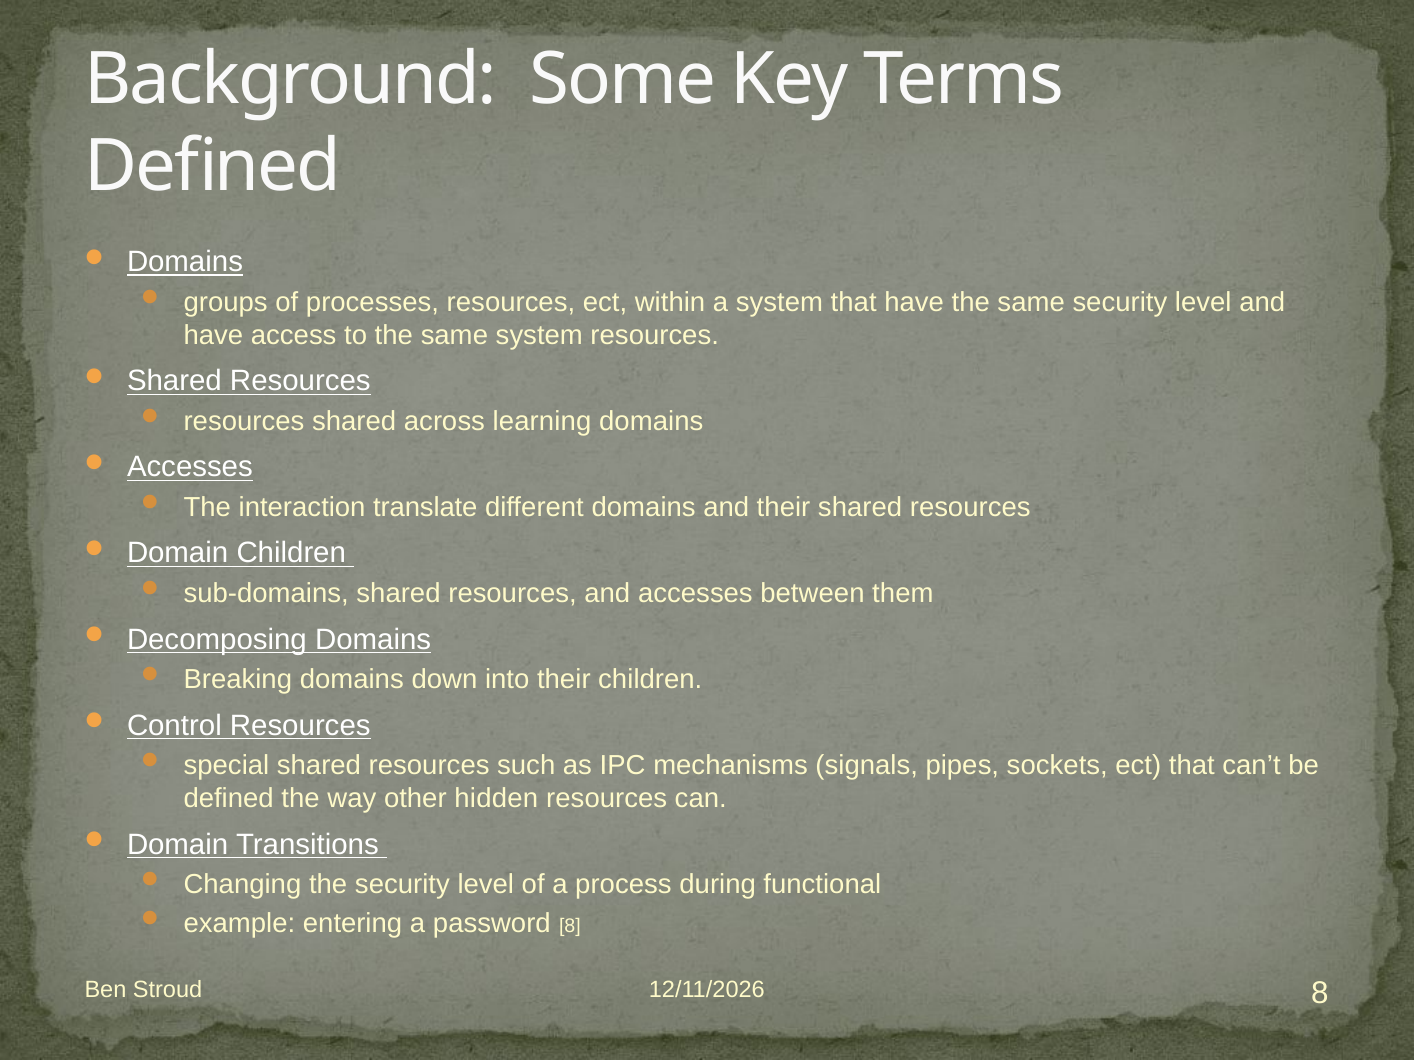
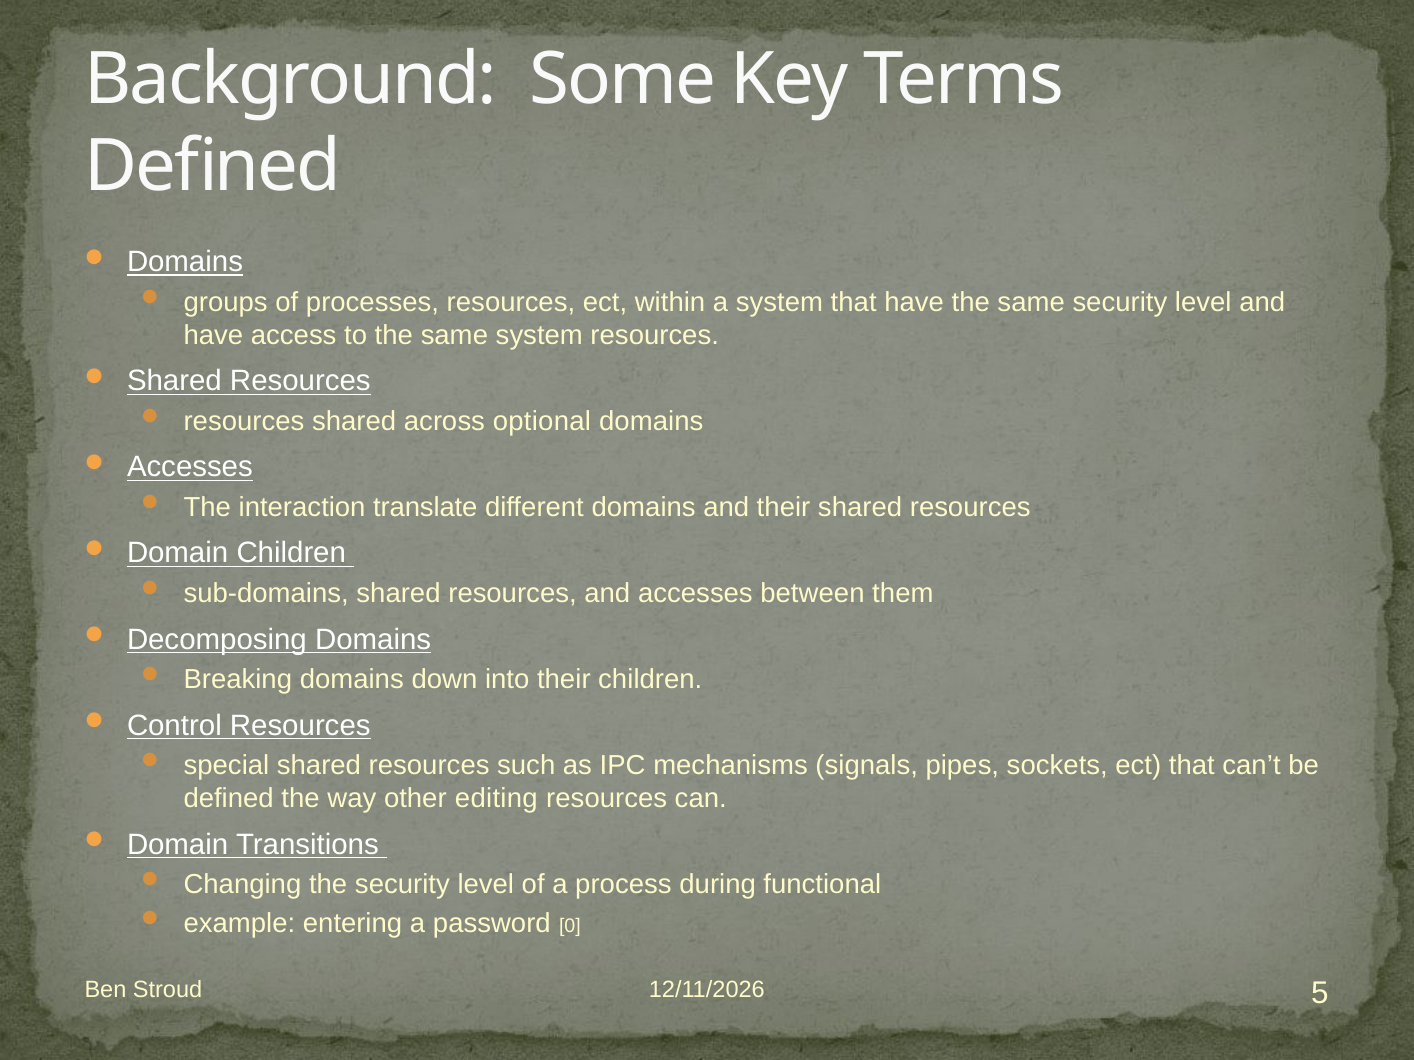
learning: learning -> optional (542, 421)
hidden: hidden -> editing (496, 799)
password 8: 8 -> 0 (570, 926)
8: 8 -> 5 (1320, 993)
